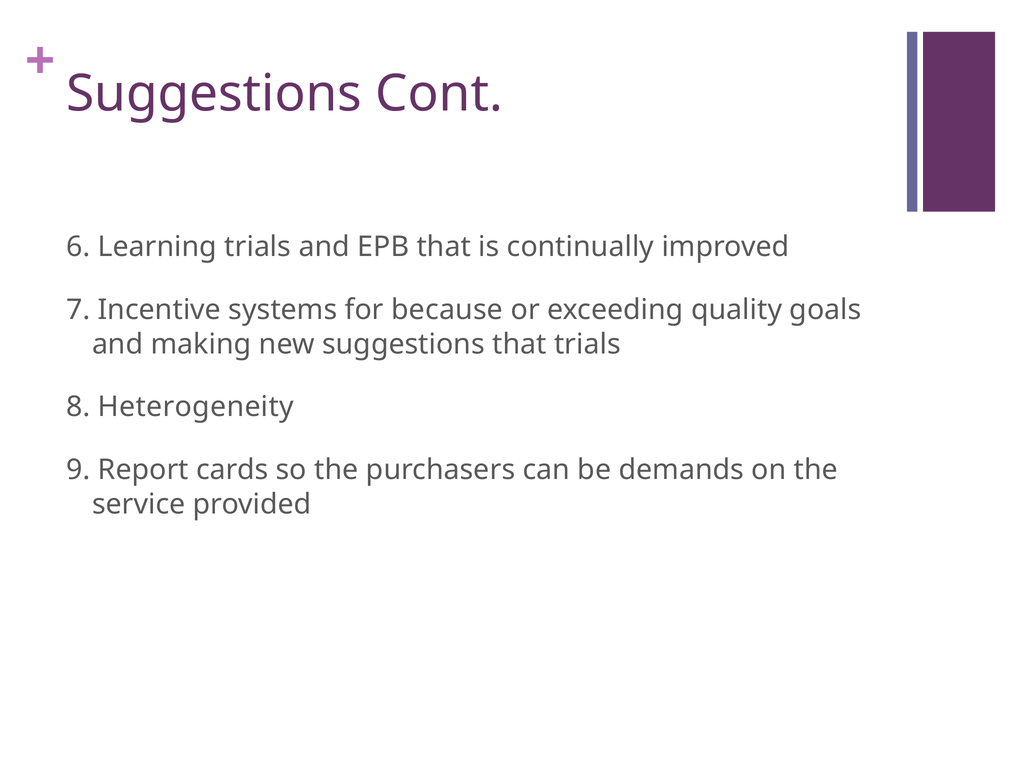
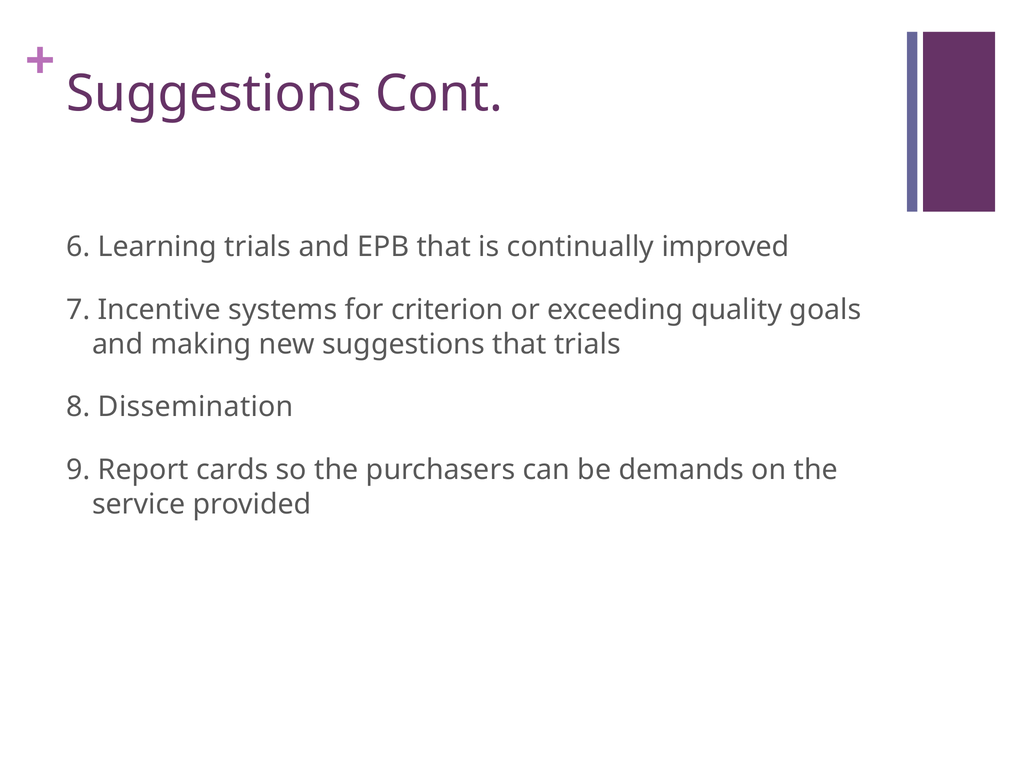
because: because -> criterion (447, 310)
Heterogeneity: Heterogeneity -> Dissemination (196, 407)
